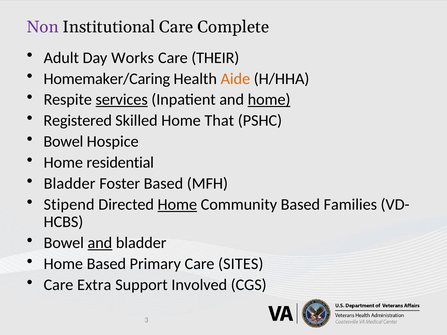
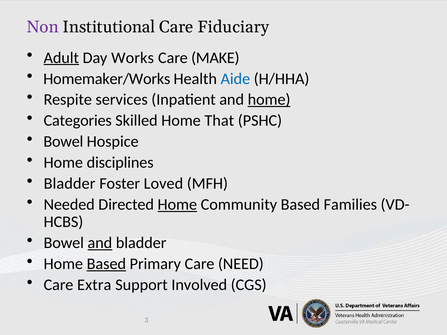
Complete: Complete -> Fiduciary (233, 27)
Adult underline: none -> present (61, 58)
THEIR: THEIR -> MAKE (215, 58)
Homemaker/Caring: Homemaker/Caring -> Homemaker/Works (107, 79)
Aide colour: orange -> blue (235, 79)
services underline: present -> none (122, 100)
Registered: Registered -> Categories (78, 121)
residential: residential -> disciplines (120, 163)
Foster Based: Based -> Loved (163, 184)
Stipend: Stipend -> Needed (69, 205)
Based underline: none -> present (106, 264)
SITES: SITES -> NEED (241, 264)
